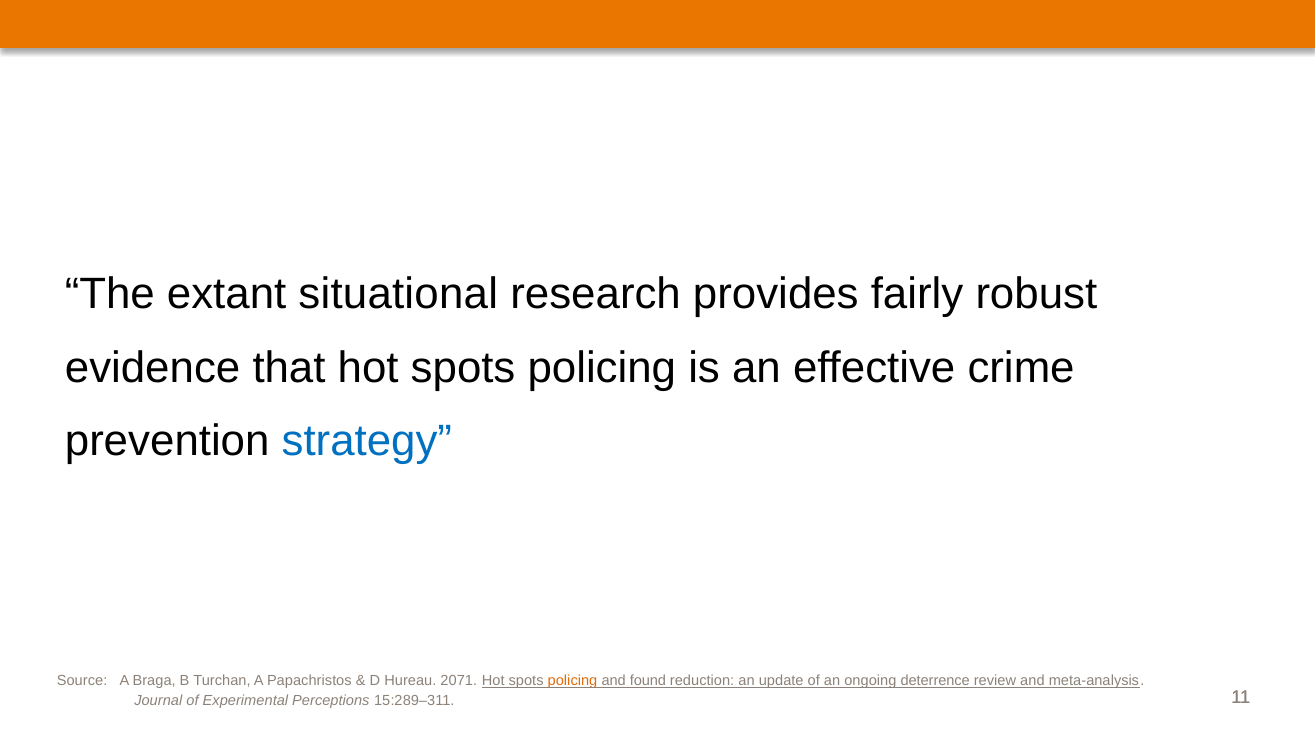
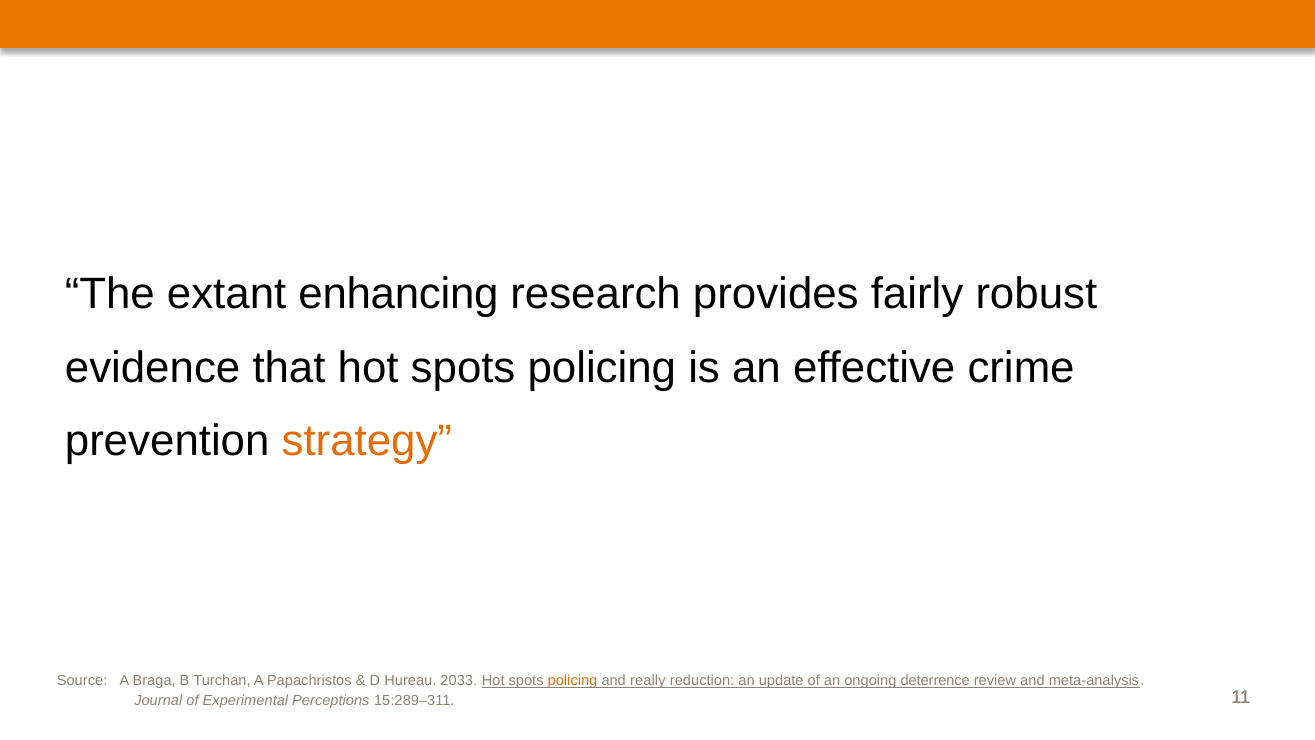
situational: situational -> enhancing (398, 294)
strategy colour: blue -> orange (367, 441)
2071: 2071 -> 2033 (459, 681)
found: found -> really (648, 681)
